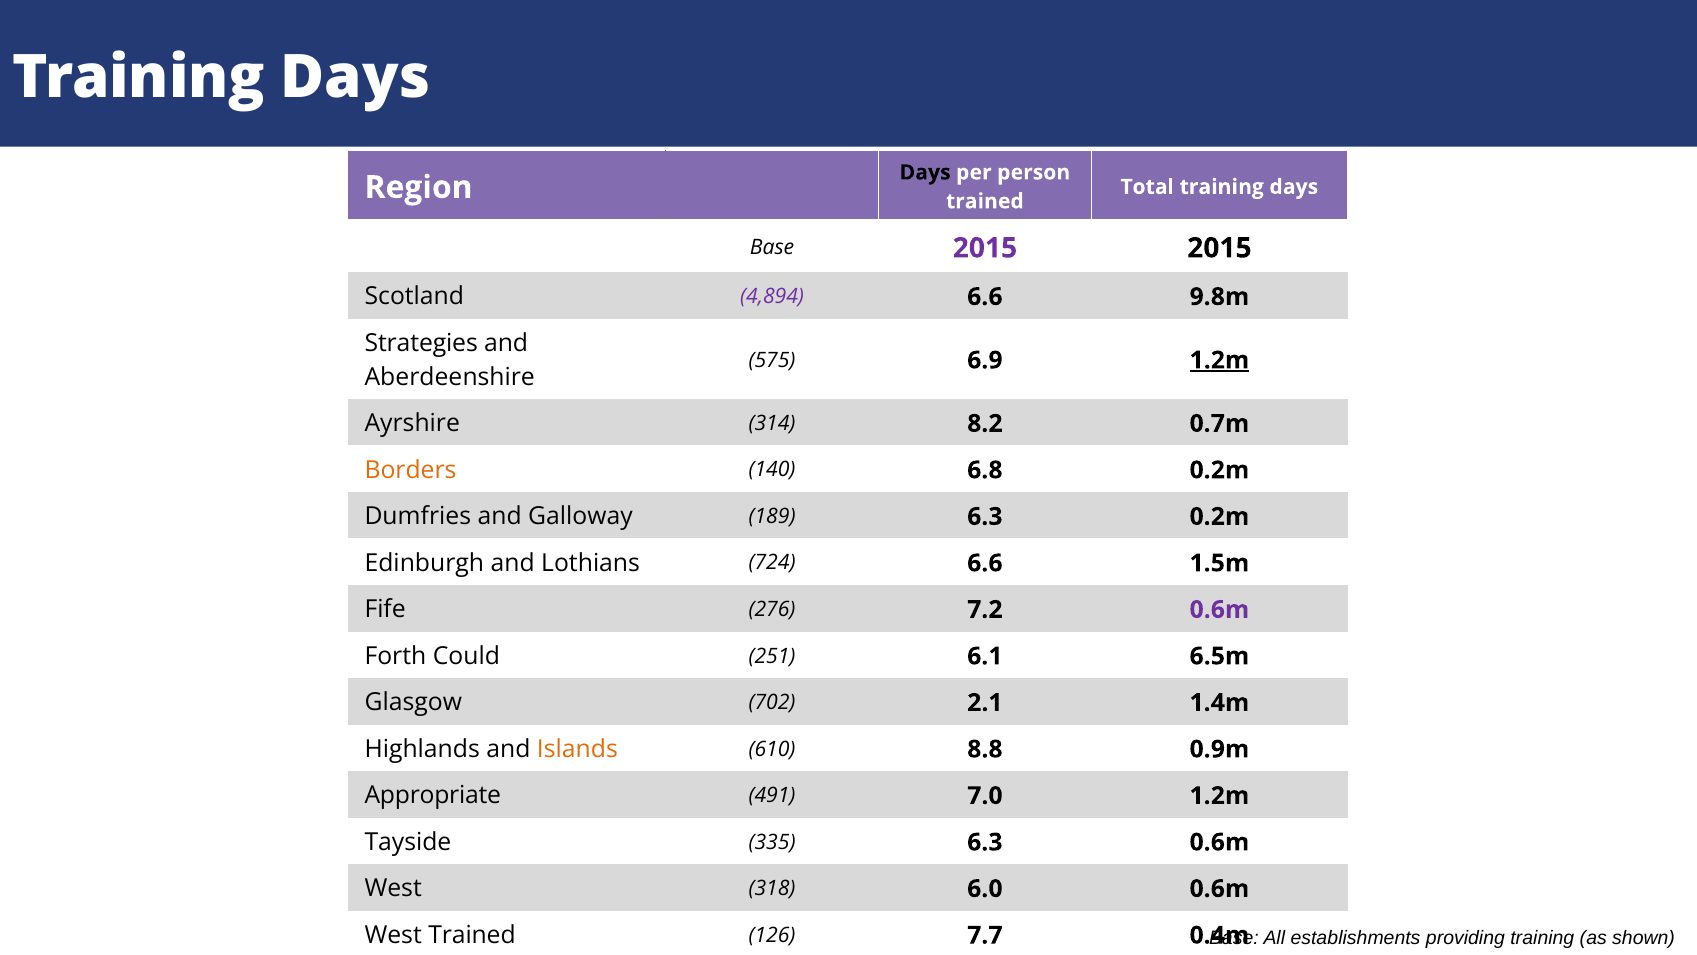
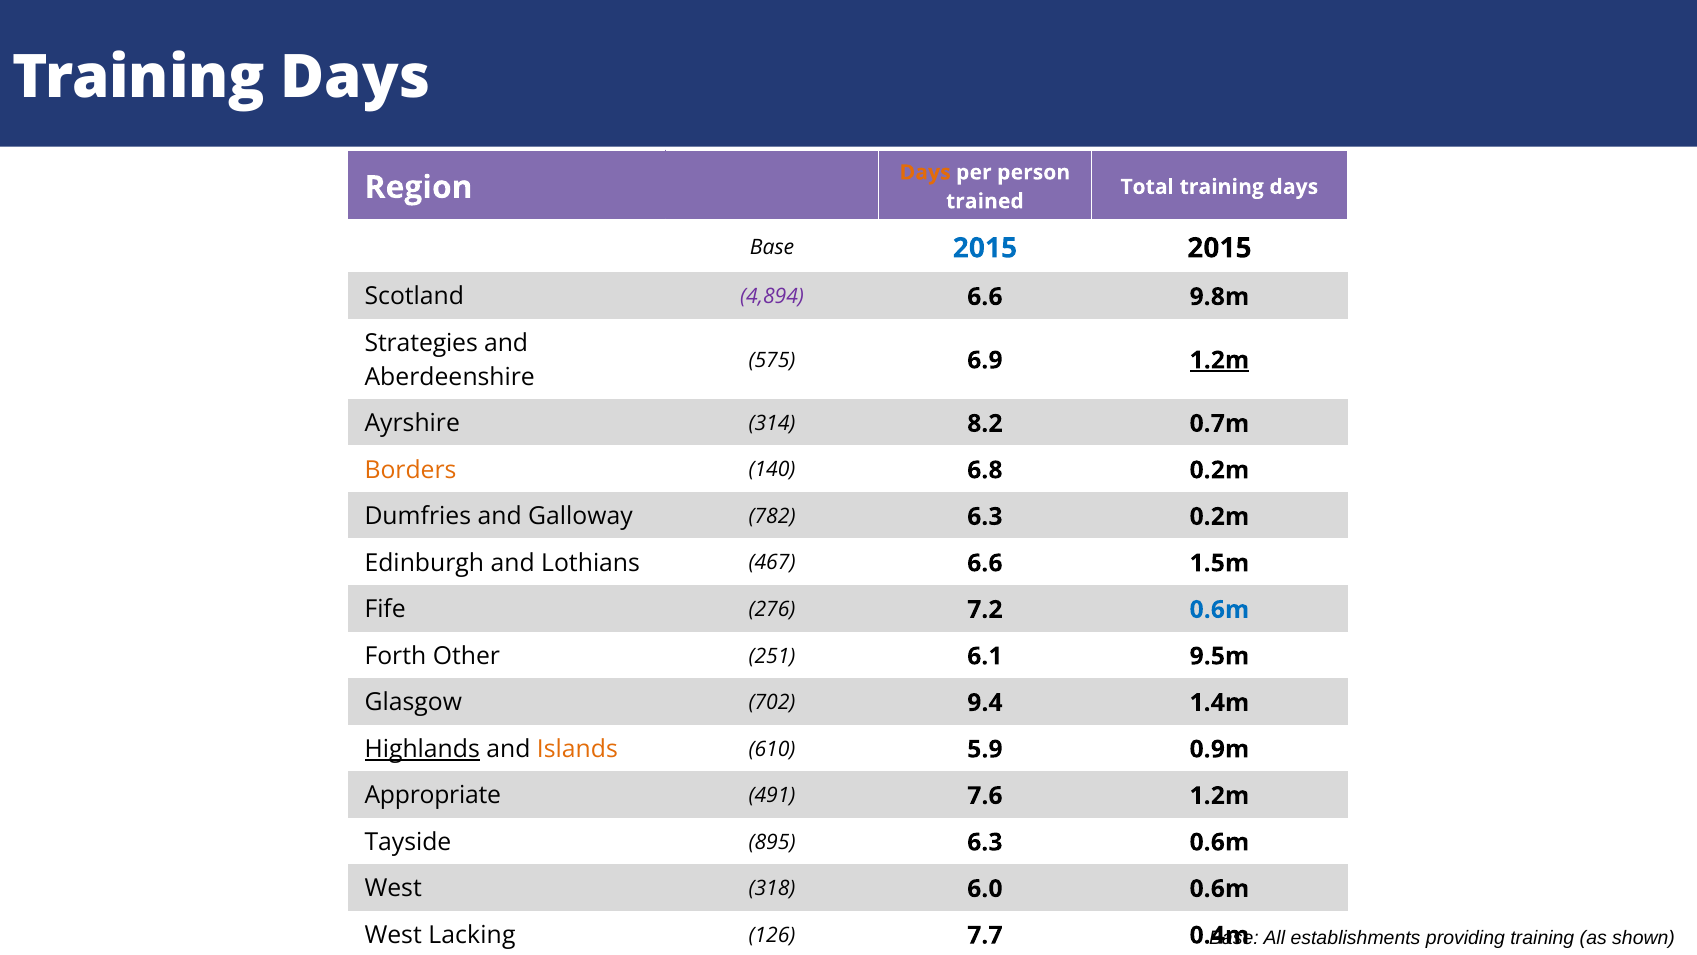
Days colour: black -> orange (925, 172)
2015 colour: purple -> blue (985, 248)
189: 189 -> 782 (772, 516)
724: 724 -> 467 (772, 563)
0.6m colour: purple -> blue (1219, 609)
Could: Could -> Other (466, 656)
6.5m: 6.5m -> 9.5m (1219, 656)
2.1: 2.1 -> 9.4 (985, 702)
Highlands underline: none -> present (422, 749)
8.8: 8.8 -> 5.9 (985, 749)
7.0: 7.0 -> 7.6 (985, 795)
335: 335 -> 895 (772, 842)
West Trained: Trained -> Lacking (472, 935)
